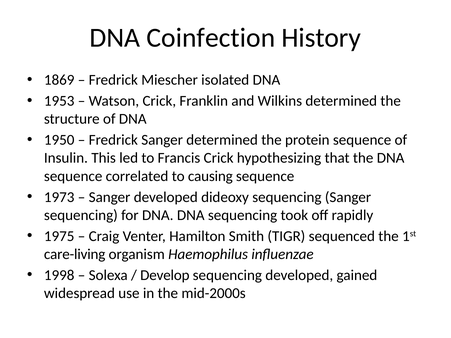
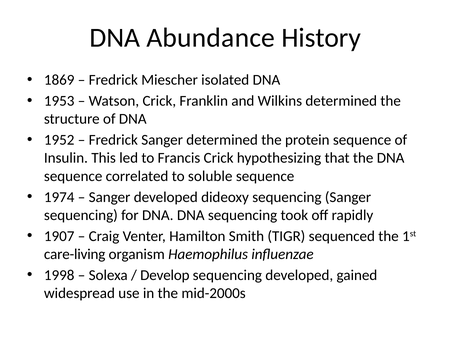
Coinfection: Coinfection -> Abundance (211, 38)
1950: 1950 -> 1952 (59, 140)
causing: causing -> soluble (210, 176)
1973: 1973 -> 1974 (59, 197)
1975: 1975 -> 1907 (59, 236)
